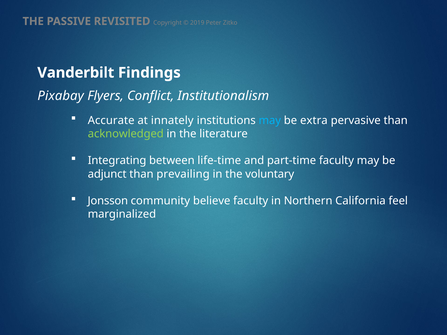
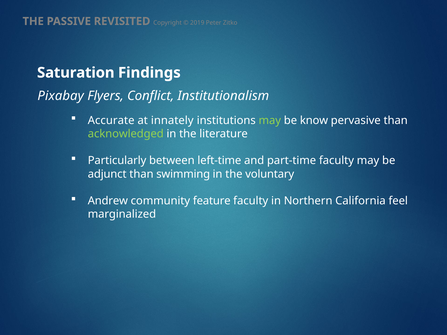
Vanderbilt: Vanderbilt -> Saturation (76, 73)
may colour: light blue -> light green (270, 121)
extra: extra -> know (314, 121)
Integrating: Integrating -> Particularly (117, 161)
life-time: life-time -> left-time (219, 161)
prevailing: prevailing -> swimming (183, 174)
Jonsson: Jonsson -> Andrew (108, 201)
believe: believe -> feature (212, 201)
